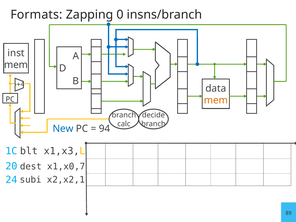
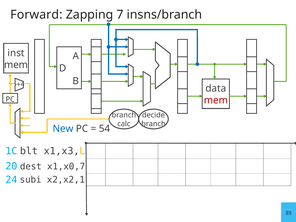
Formats: Formats -> Forward (36, 15)
0: 0 -> 7 (120, 15)
mem colour: orange -> red (216, 100)
94: 94 -> 54 (105, 129)
